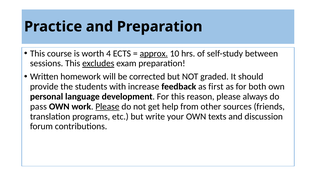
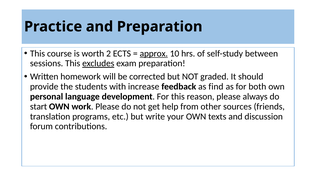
4: 4 -> 2 (109, 53)
first: first -> find (216, 87)
pass: pass -> start (39, 106)
Please underline: present -> none (107, 106)
